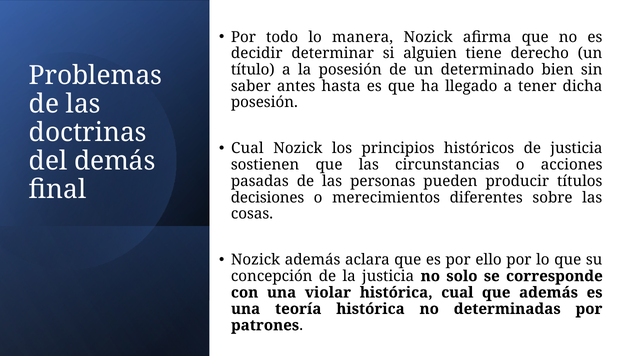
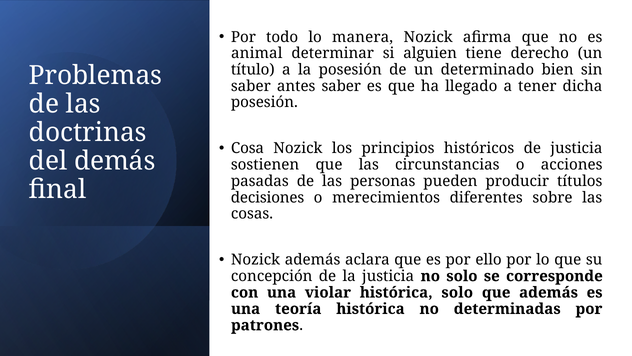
decidir: decidir -> animal (257, 53)
antes hasta: hasta -> saber (341, 86)
Cual: Cual -> Cosa (247, 148)
histórica cual: cual -> solo (457, 292)
